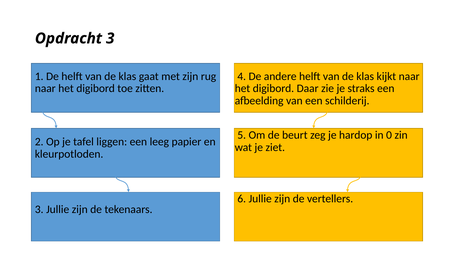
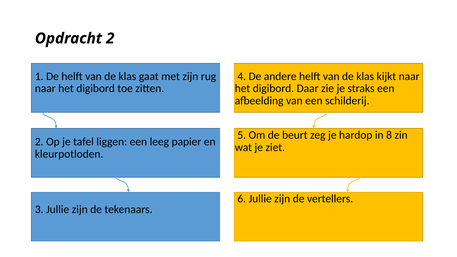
Opdracht 3: 3 -> 2 (110, 38)
0: 0 -> 8 (389, 135)
